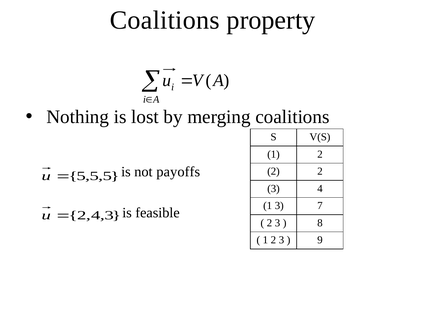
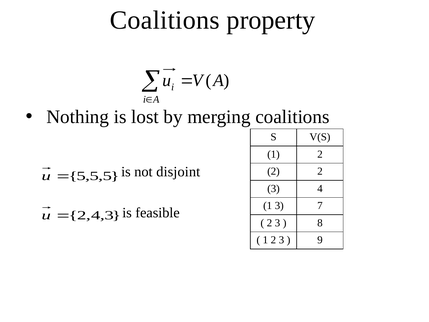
payoffs: payoffs -> disjoint (178, 172)
